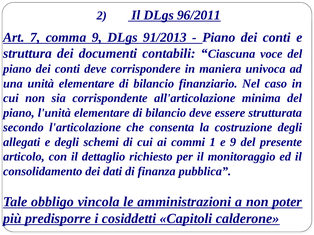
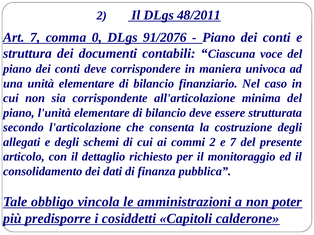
96/2011: 96/2011 -> 48/2011 (199, 15)
comma 9: 9 -> 0 (97, 37)
91/2013: 91/2013 -> 91/2076 (165, 37)
commi 1: 1 -> 2 (213, 142)
e 9: 9 -> 7 (233, 142)
